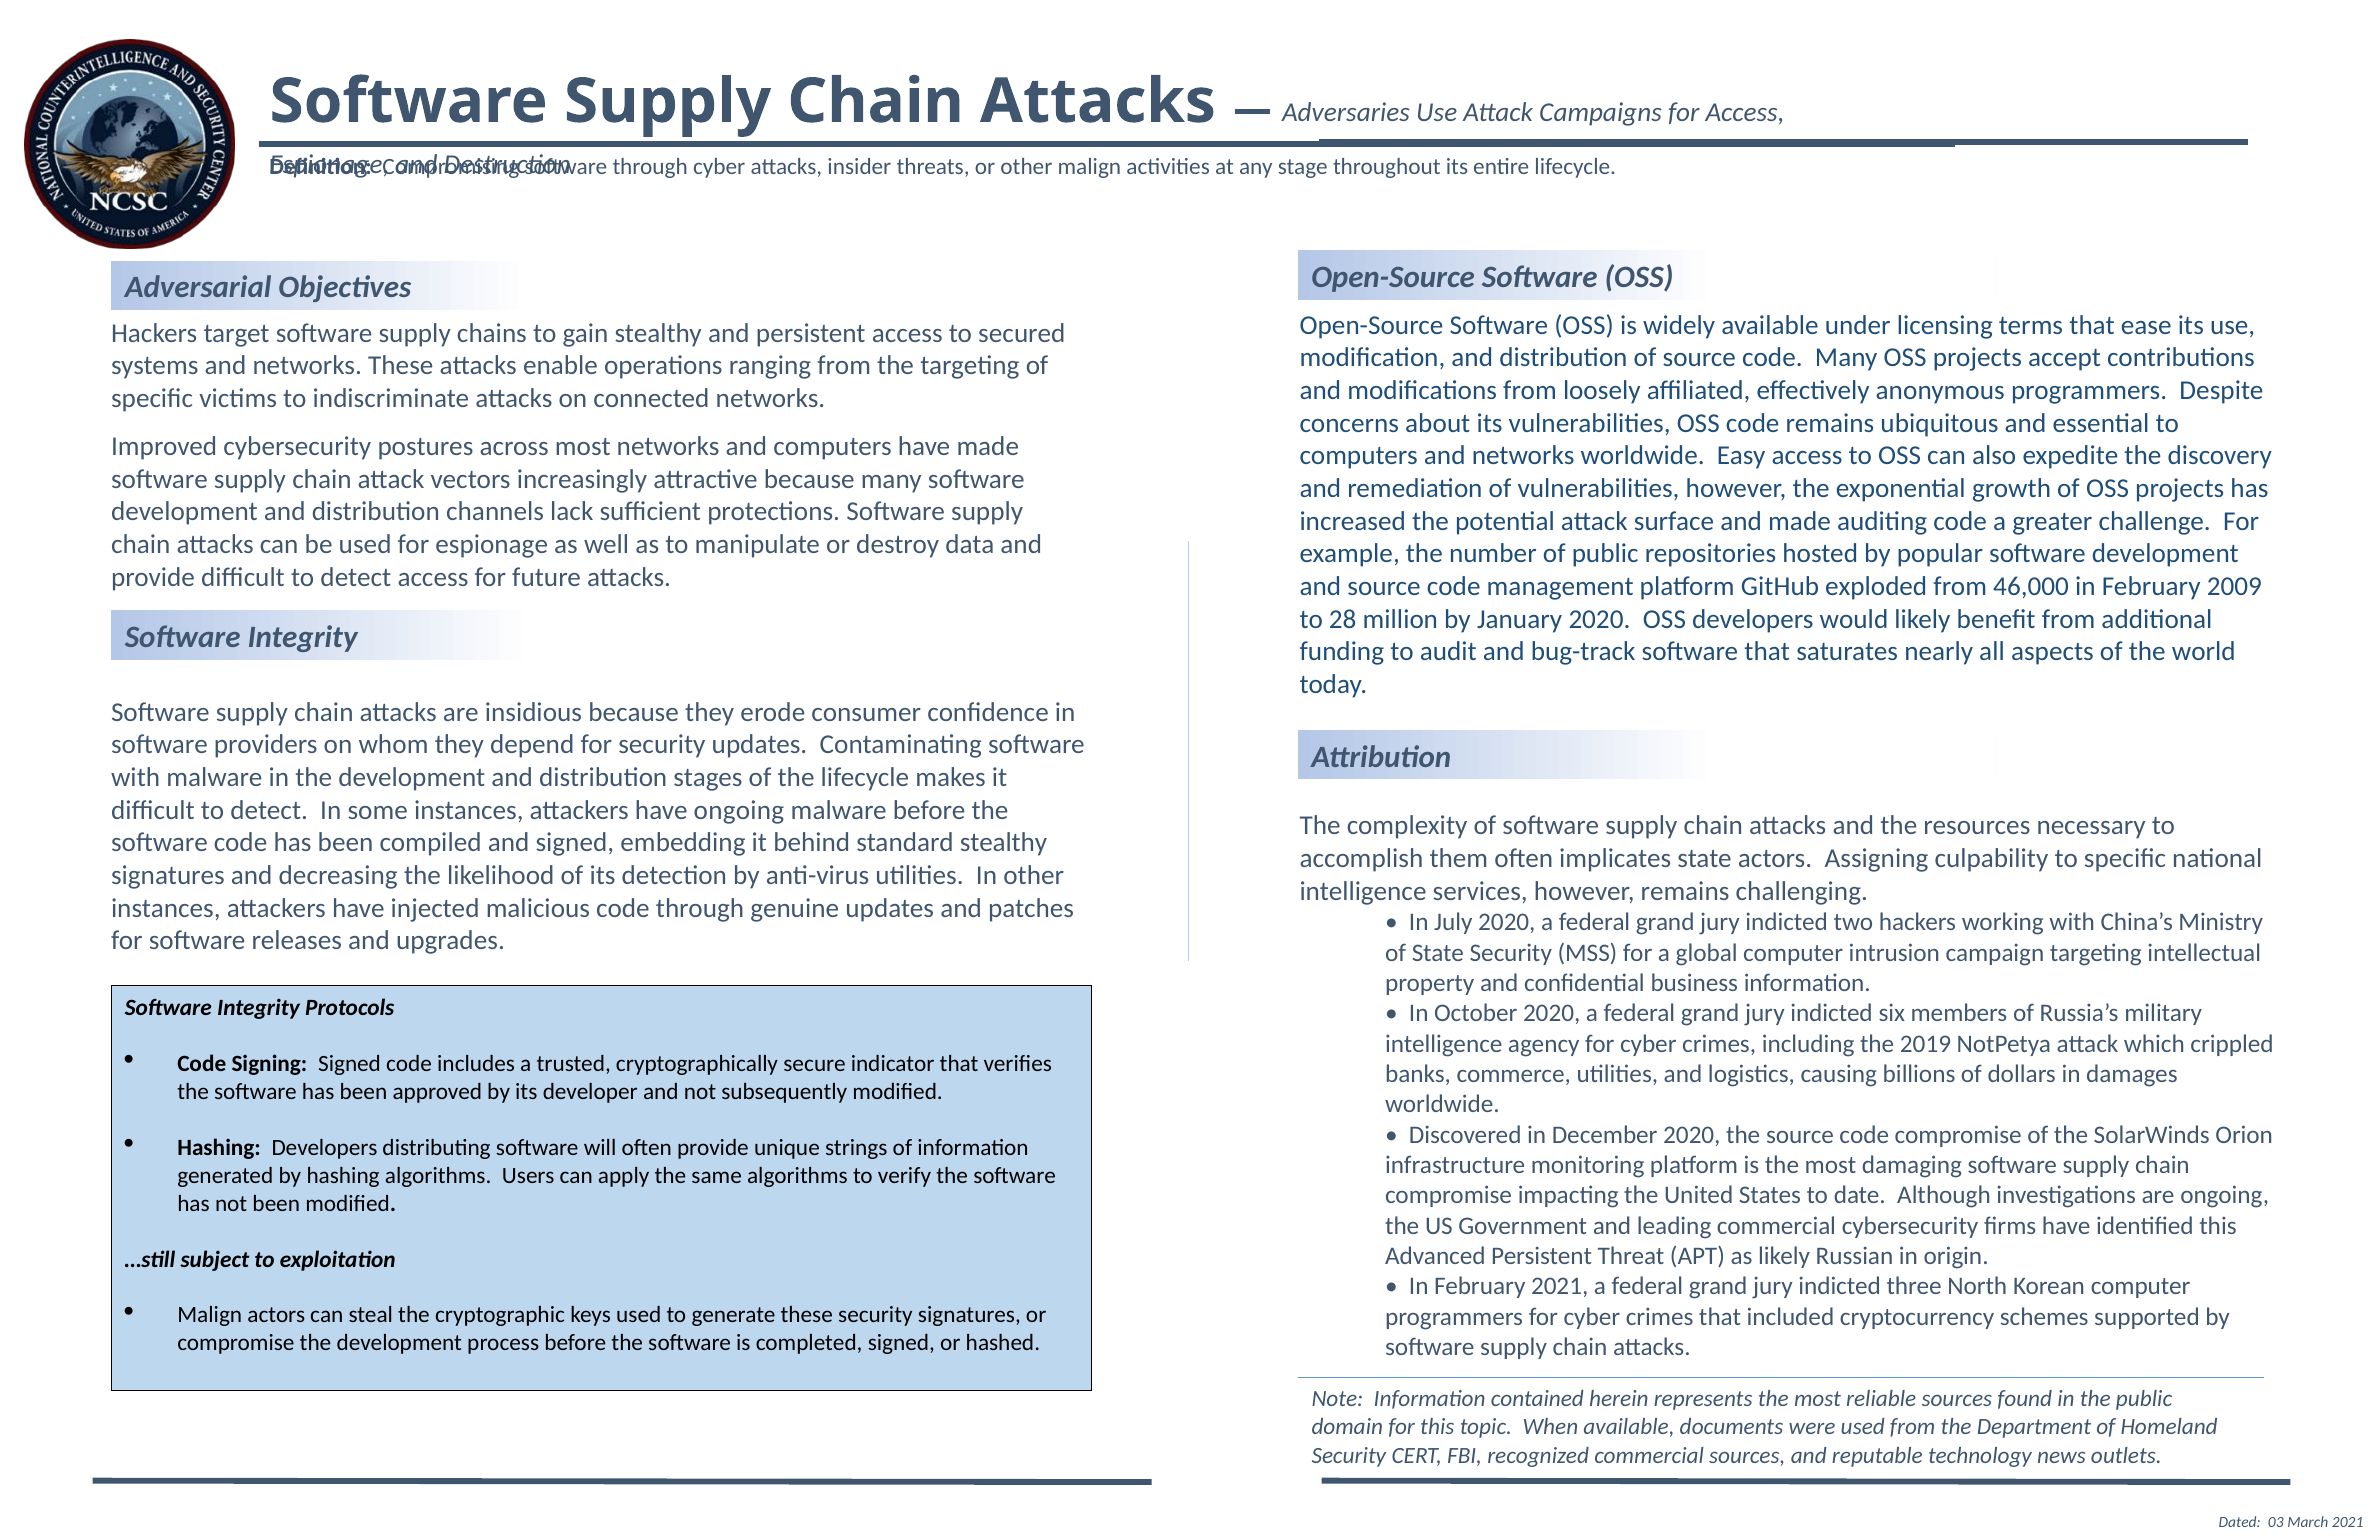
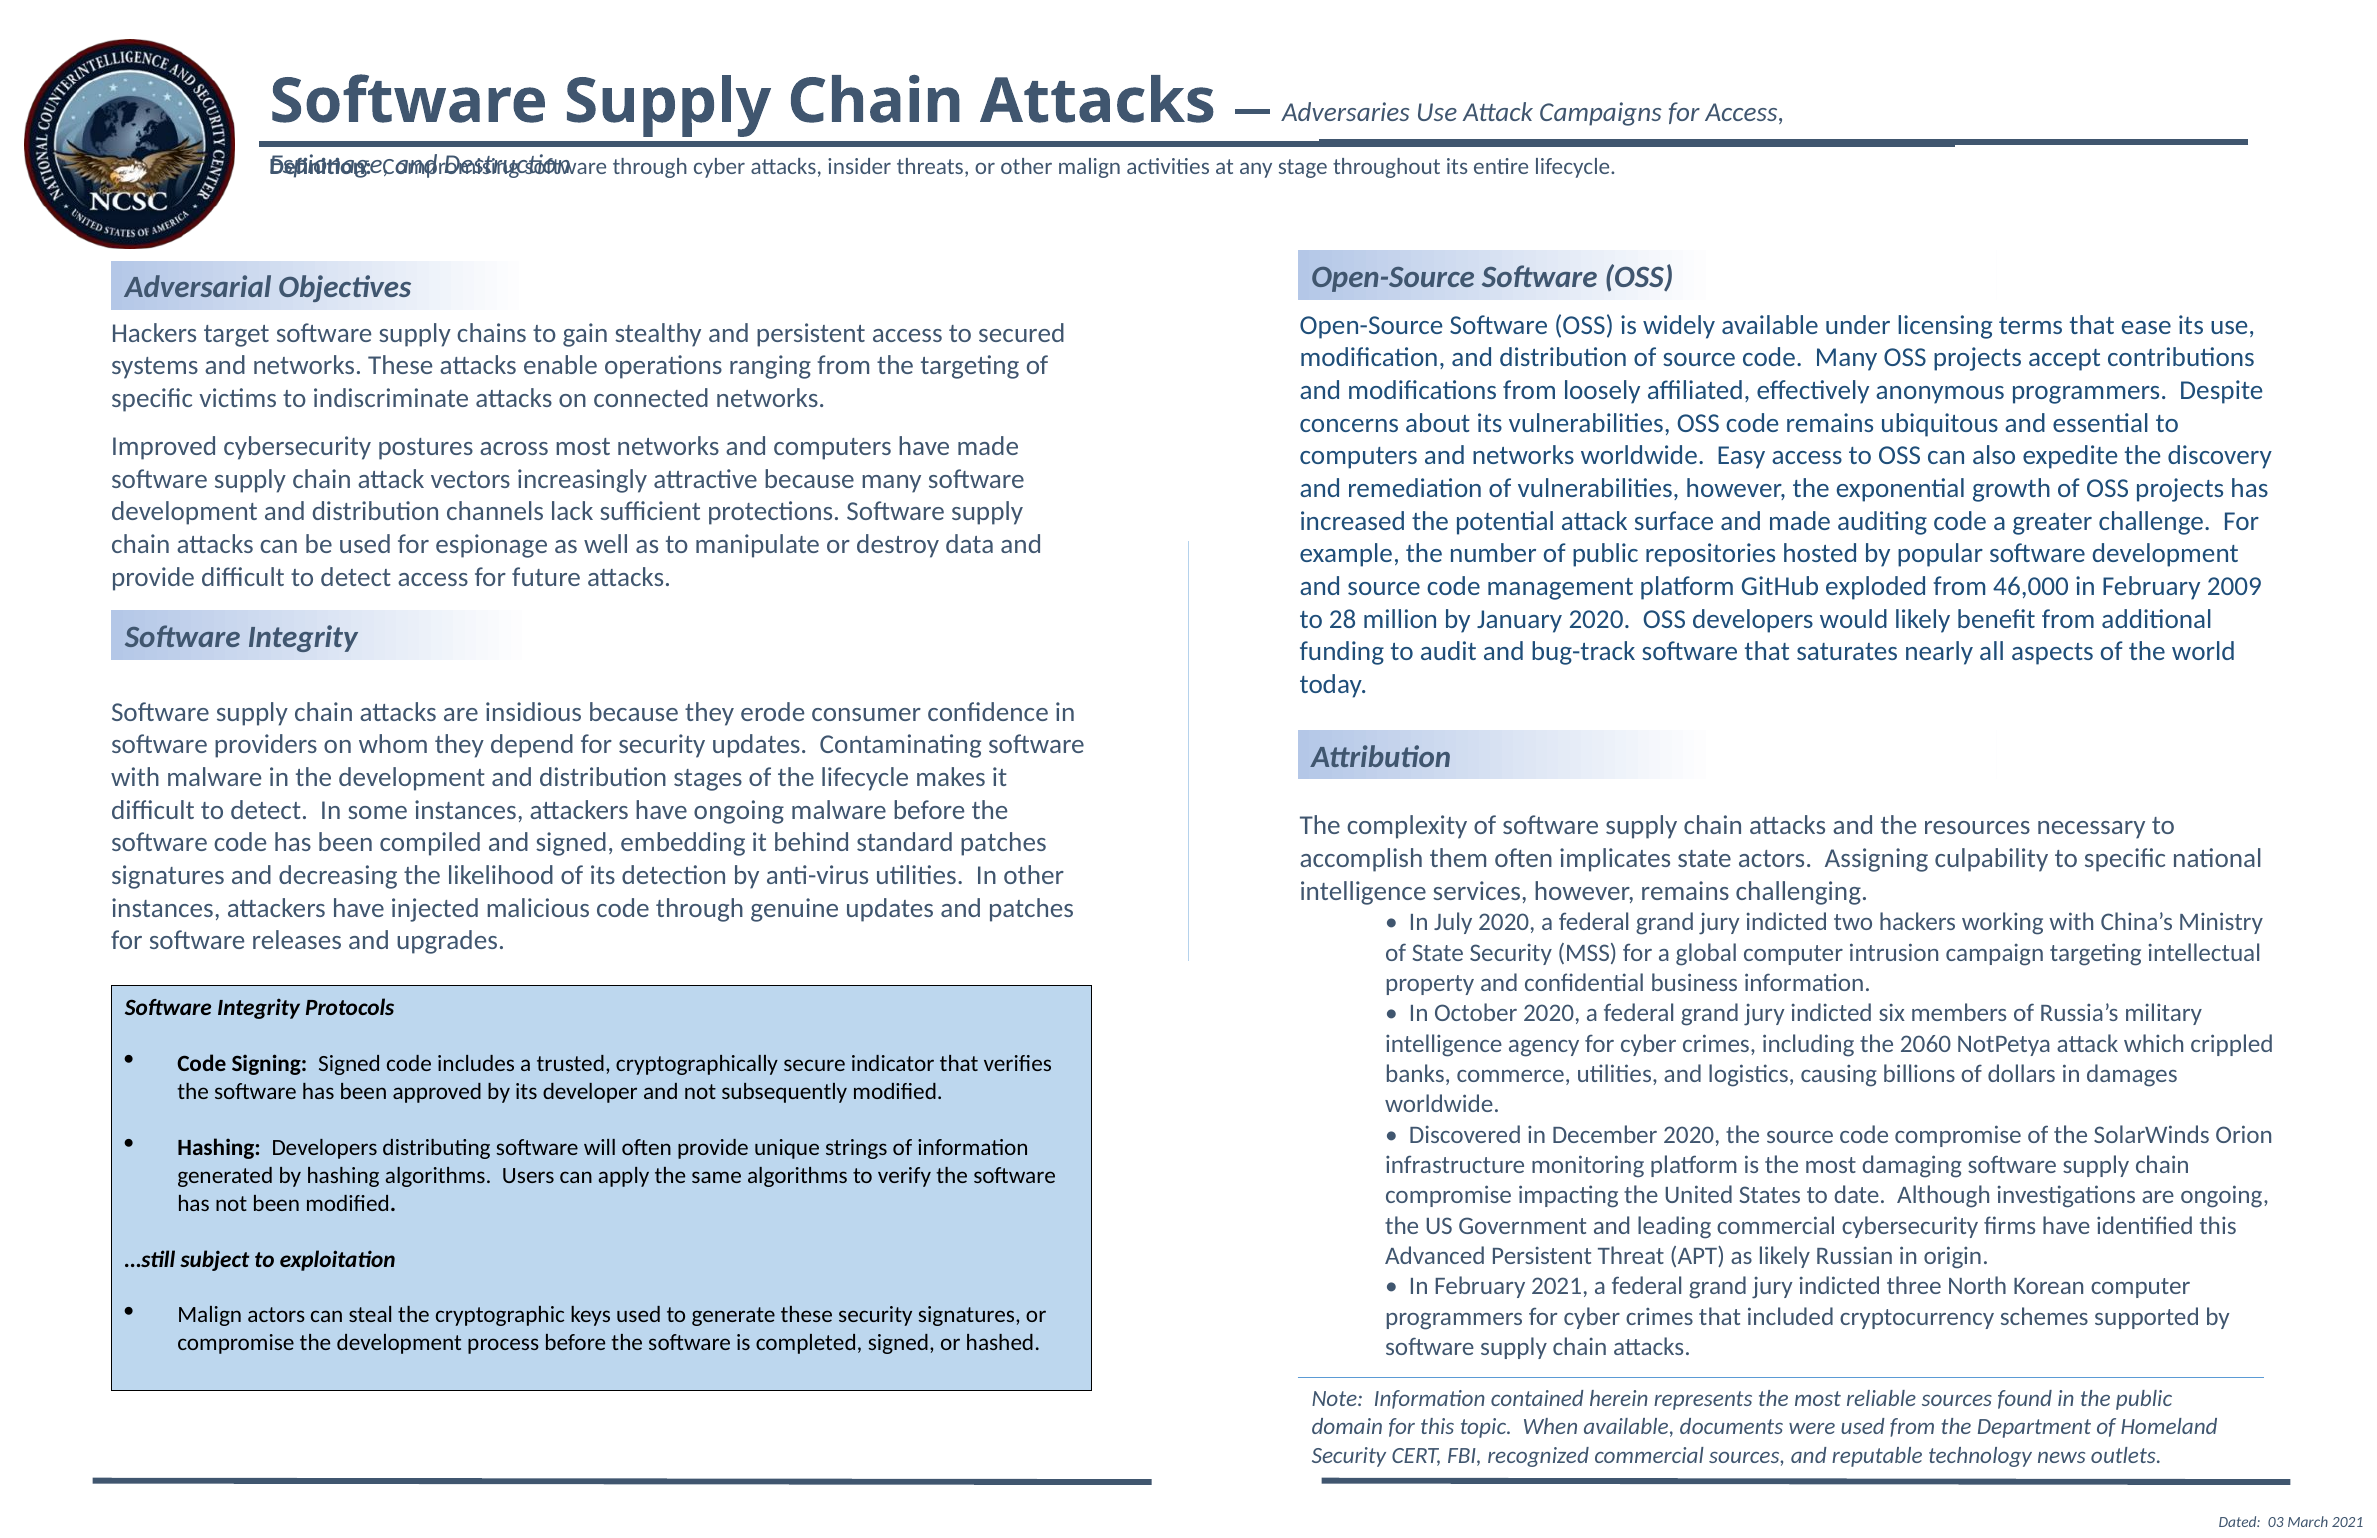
standard stealthy: stealthy -> patches (1003, 843)
2019: 2019 -> 2060 (1925, 1044)
